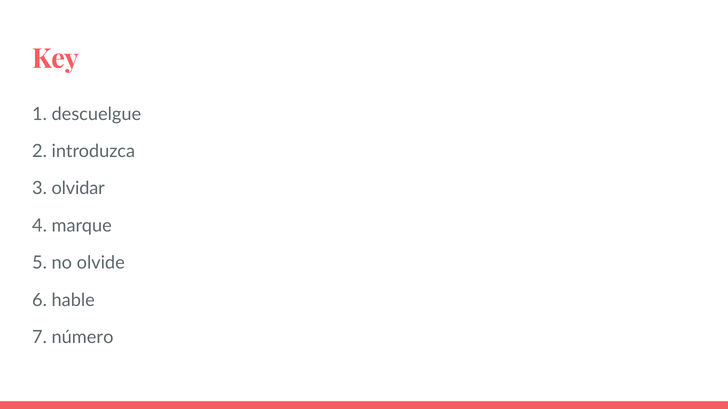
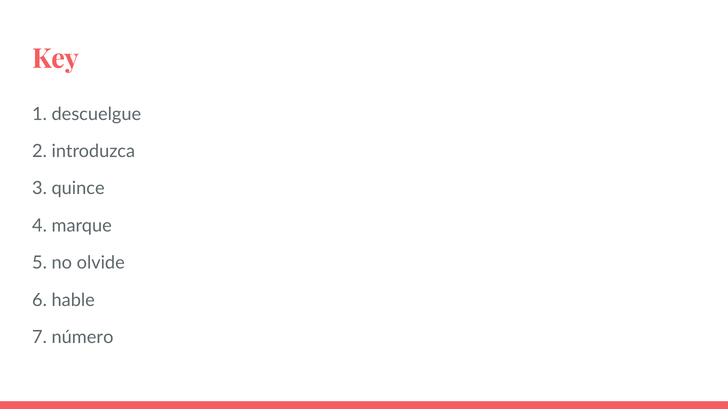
olvidar: olvidar -> quince (78, 189)
